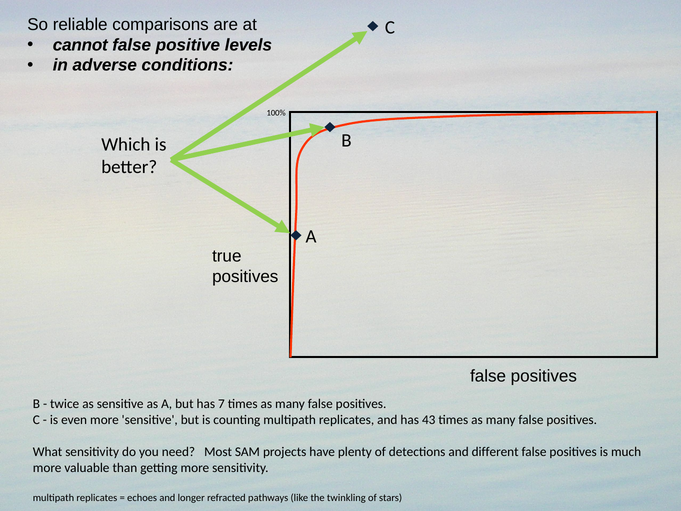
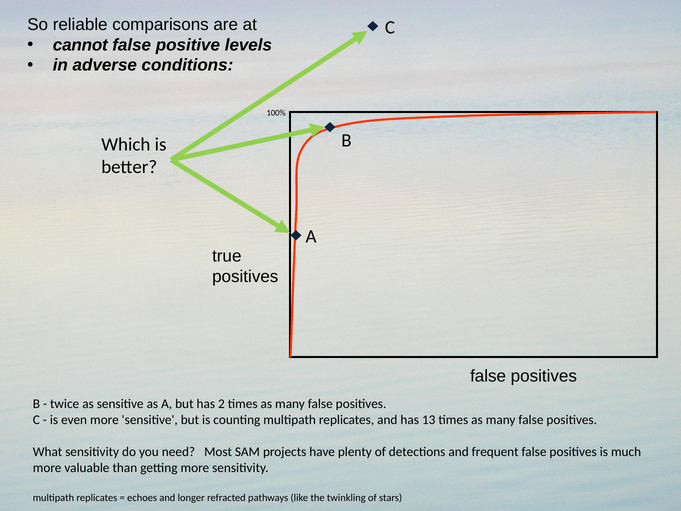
7: 7 -> 2 (221, 404)
43: 43 -> 13 (429, 420)
different: different -> frequent (495, 452)
